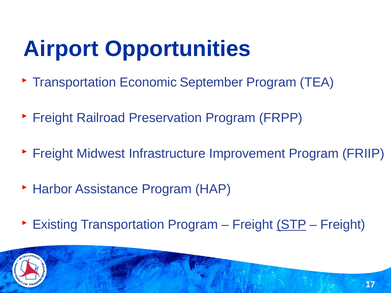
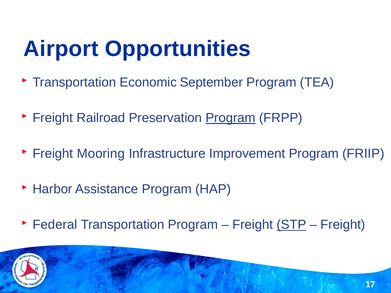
Program underline: none -> present (231, 118)
Midwest: Midwest -> Mooring (101, 154)
Existing: Existing -> Federal (55, 225)
